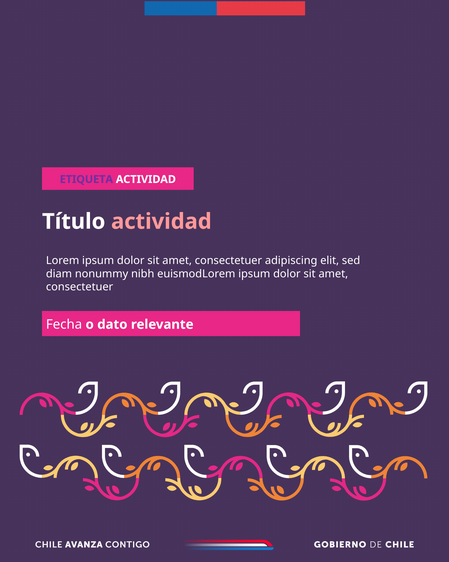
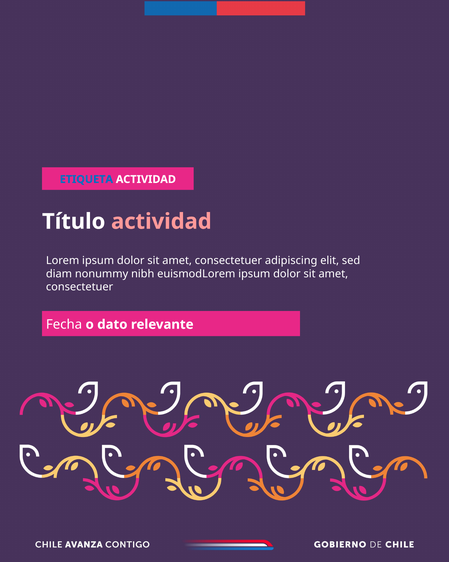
ETIQUETA colour: purple -> blue (86, 180)
